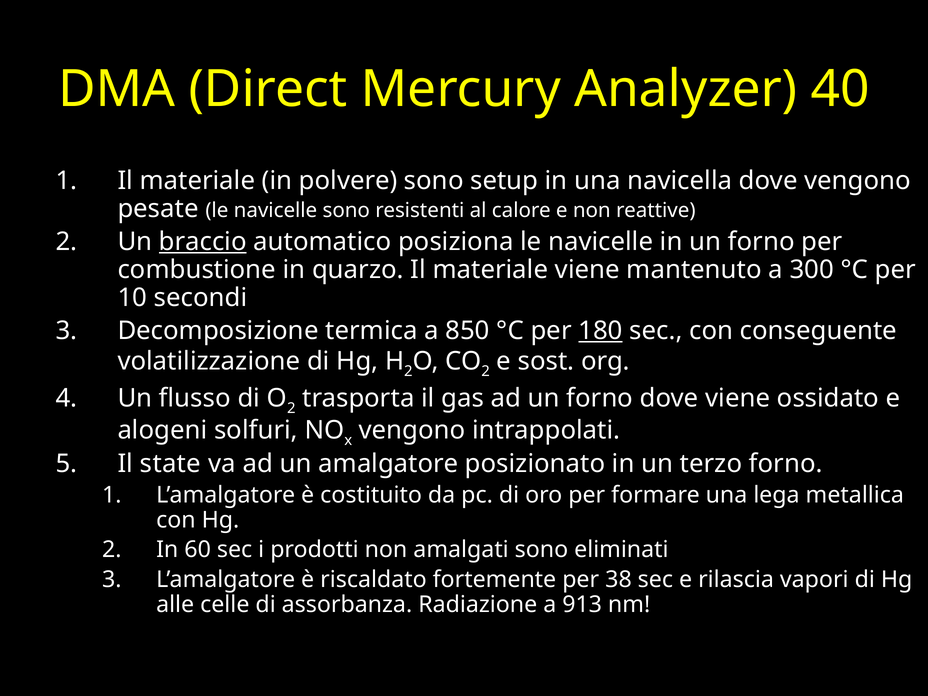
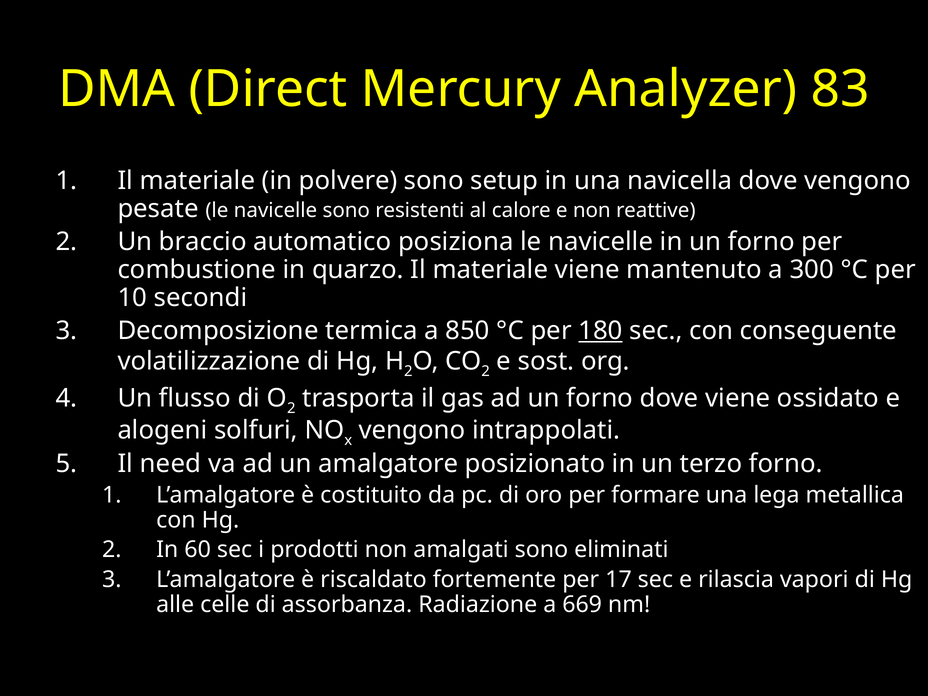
40: 40 -> 83 (840, 89)
braccio underline: present -> none (203, 242)
state: state -> need (171, 464)
38: 38 -> 17 (619, 580)
913: 913 -> 669 (582, 605)
